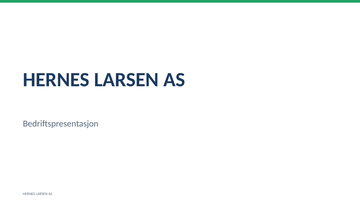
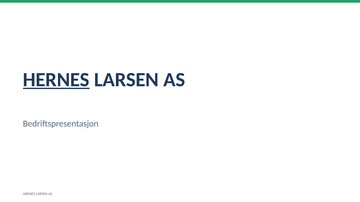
HERNES underline: none -> present (56, 80)
